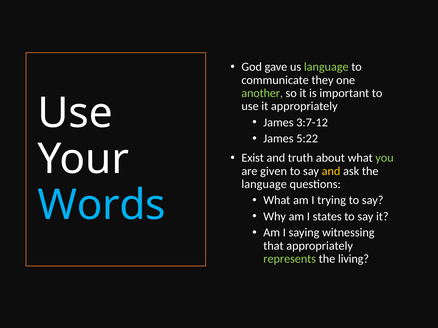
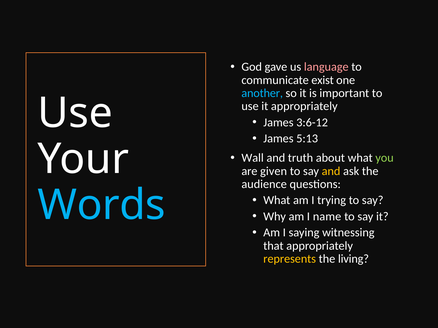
language colour: light green -> pink (326, 67)
they: they -> exist (323, 80)
another colour: light green -> light blue (262, 93)
3:7-12: 3:7-12 -> 3:6-12 (312, 123)
5:22: 5:22 -> 5:13 (307, 139)
Exist: Exist -> Wall (253, 158)
language: language -> audience (264, 184)
states: states -> name (327, 217)
represents colour: light green -> yellow (290, 259)
